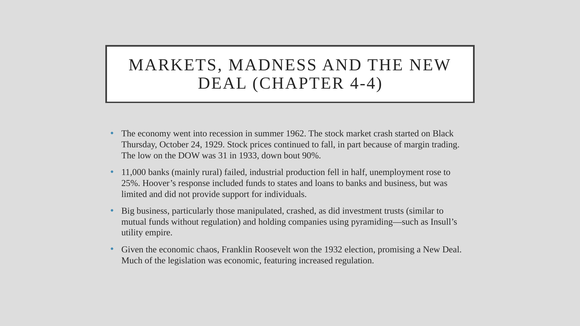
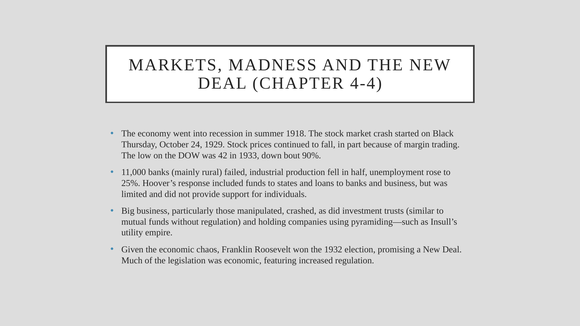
1962: 1962 -> 1918 (296, 134)
31: 31 -> 42 (223, 155)
